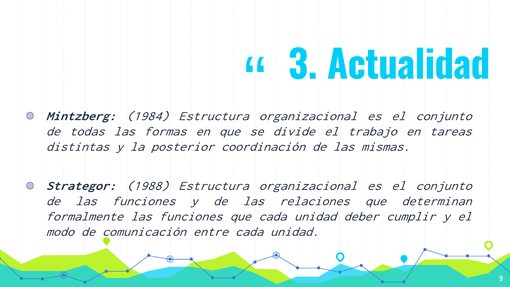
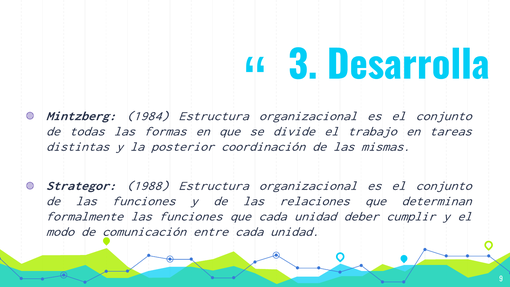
Actualidad: Actualidad -> Desarrolla (408, 66)
